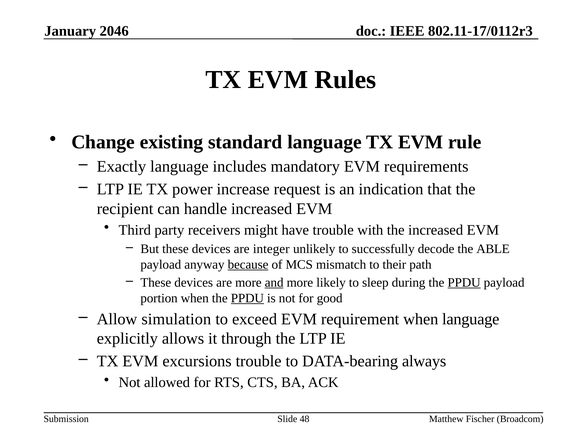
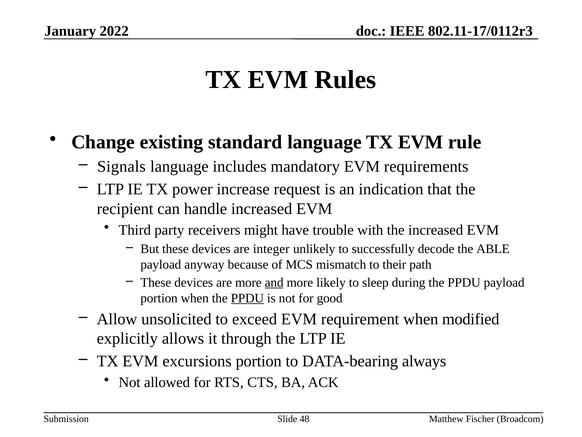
2046: 2046 -> 2022 (114, 31)
Exactly: Exactly -> Signals (121, 166)
because underline: present -> none (248, 264)
PPDU underline: present -> none (464, 282)
simulation: simulation -> unsolicited (176, 319)
when language: language -> modified (471, 319)
excursions trouble: trouble -> portion (259, 361)
